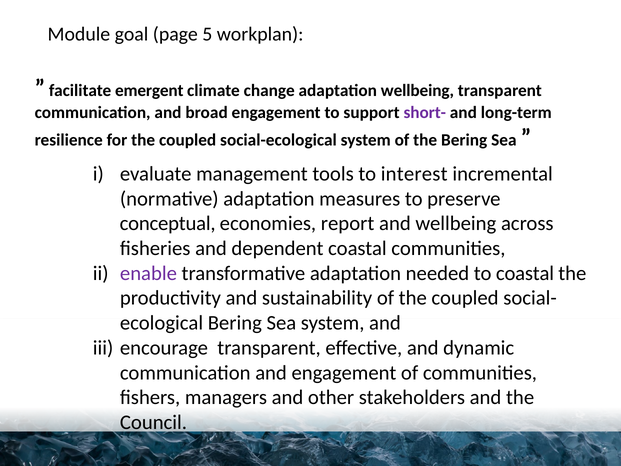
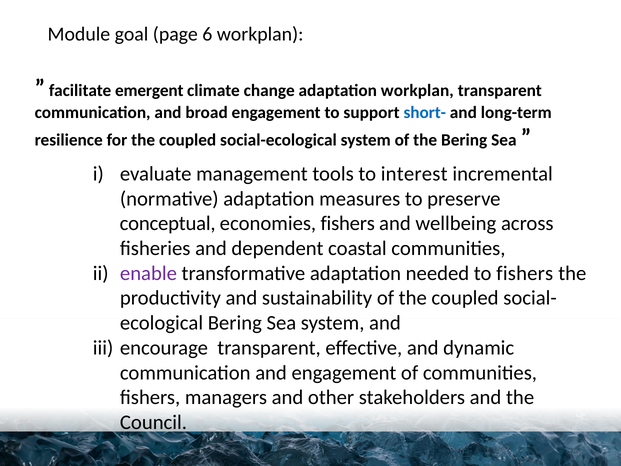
page 5: 5 -> 6 (207, 34)
adaptation wellbeing: wellbeing -> workplan (417, 90)
short- colour: purple -> blue (425, 113)
economies report: report -> fishers (348, 223)
to coastal: coastal -> fishers (525, 273)
